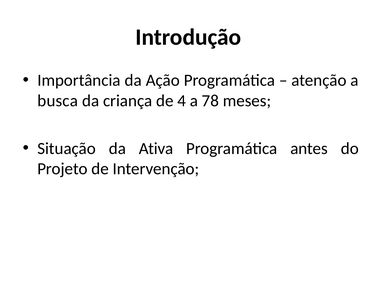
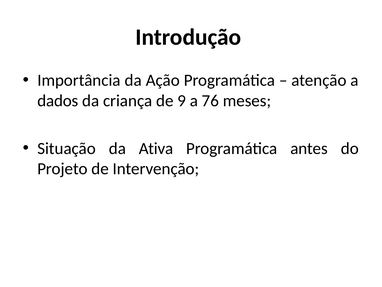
busca: busca -> dados (58, 101)
4: 4 -> 9 (182, 101)
78: 78 -> 76 (210, 101)
